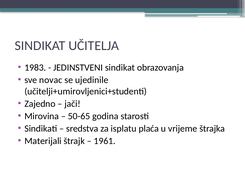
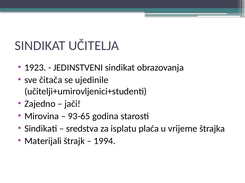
1983: 1983 -> 1923 (35, 68)
novac: novac -> čitača (51, 80)
50-65: 50-65 -> 93-65 (79, 117)
1961: 1961 -> 1994 (105, 142)
